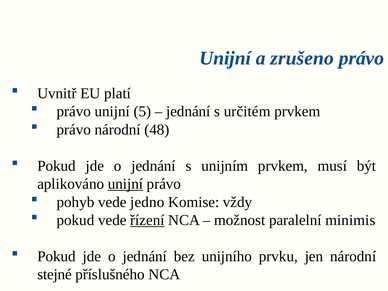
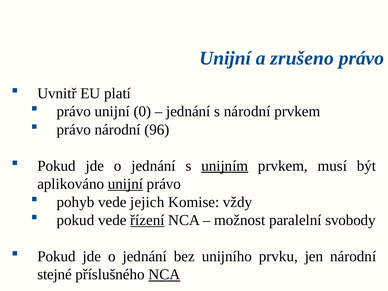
5: 5 -> 0 (142, 111)
s určitém: určitém -> národní (247, 111)
48: 48 -> 96 (157, 130)
unijním underline: none -> present (225, 166)
jedno: jedno -> jejich (147, 202)
minimis: minimis -> svobody (350, 220)
NCA underline: none -> present (164, 275)
